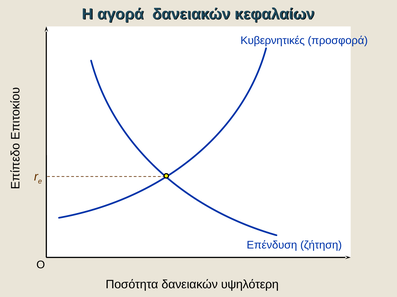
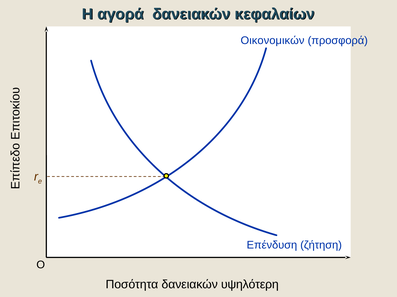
Κυβερνητικές: Κυβερνητικές -> Οικονομικών (273, 40)
